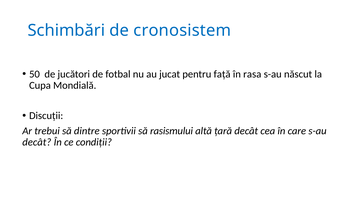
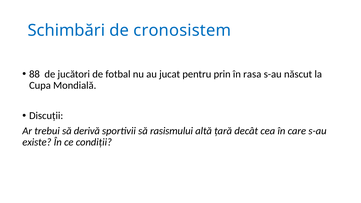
50: 50 -> 88 (34, 74)
față: față -> prin (222, 74)
dintre: dintre -> derivă (87, 131)
decât: decât -> existe (37, 142)
